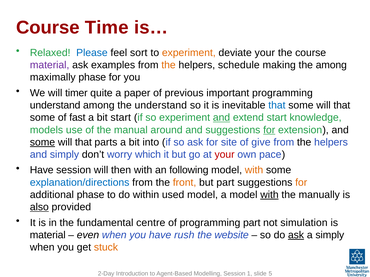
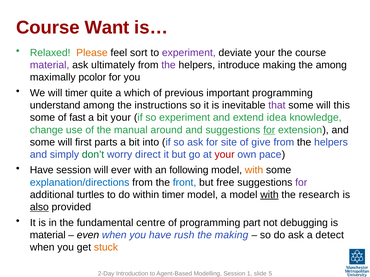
Time: Time -> Want (107, 27)
Please colour: blue -> orange (92, 53)
experiment colour: orange -> purple (189, 53)
examples: examples -> ultimately (113, 65)
the colour: orange -> purple (169, 65)
schedule: schedule -> introduce (239, 65)
maximally phase: phase -> pcolor (92, 77)
paper: paper -> which (137, 93)
the understand: understand -> instructions (161, 105)
that colour: blue -> purple (277, 105)
that: that -> this (342, 105)
bit start: start -> your (121, 118)
and underline: present -> none (221, 118)
extend start: start -> idea (277, 118)
models: models -> change (47, 130)
some underline: present -> none (42, 142)
that: that -> first (83, 142)
don’t colour: black -> green (93, 155)
which: which -> direct (148, 155)
then: then -> ever (121, 170)
front colour: orange -> blue (185, 183)
but part: part -> free (225, 183)
for colour: orange -> purple (301, 183)
additional phase: phase -> turtles (91, 195)
within used: used -> timer (173, 195)
manually: manually -> research (319, 195)
simulation: simulation -> debugging (304, 223)
the website: website -> making (231, 235)
ask underline: present -> none (296, 235)
a simply: simply -> detect (330, 235)
